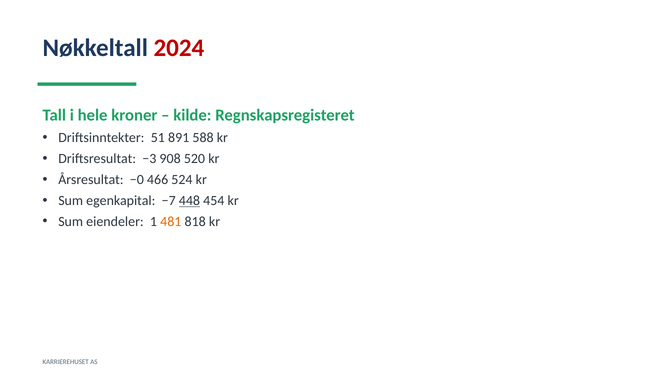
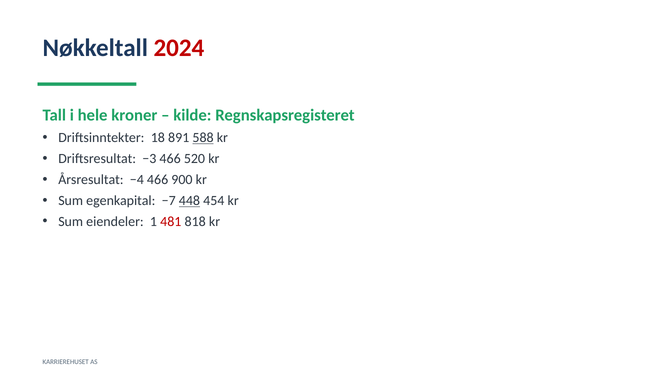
51: 51 -> 18 (158, 138)
588 underline: none -> present (203, 138)
−3 908: 908 -> 466 (170, 158)
−0: −0 -> −4 (137, 179)
524: 524 -> 900 (182, 179)
481 colour: orange -> red (171, 221)
